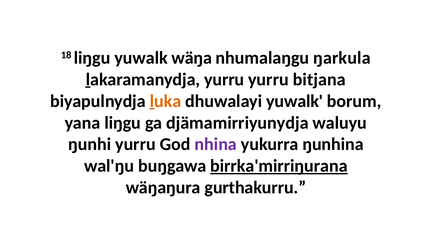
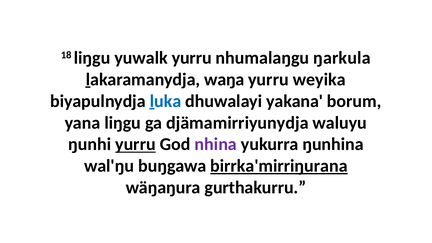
yuwalk wäŋa: wäŋa -> yurru (192, 58)
ḻakaramanydja yurru: yurru -> waŋa (224, 80)
bitjana: bitjana -> weyika (319, 80)
ḻuka colour: orange -> blue (166, 101)
dhuwalayi yuwalk: yuwalk -> yakana (295, 101)
yurru underline: none -> present (135, 144)
